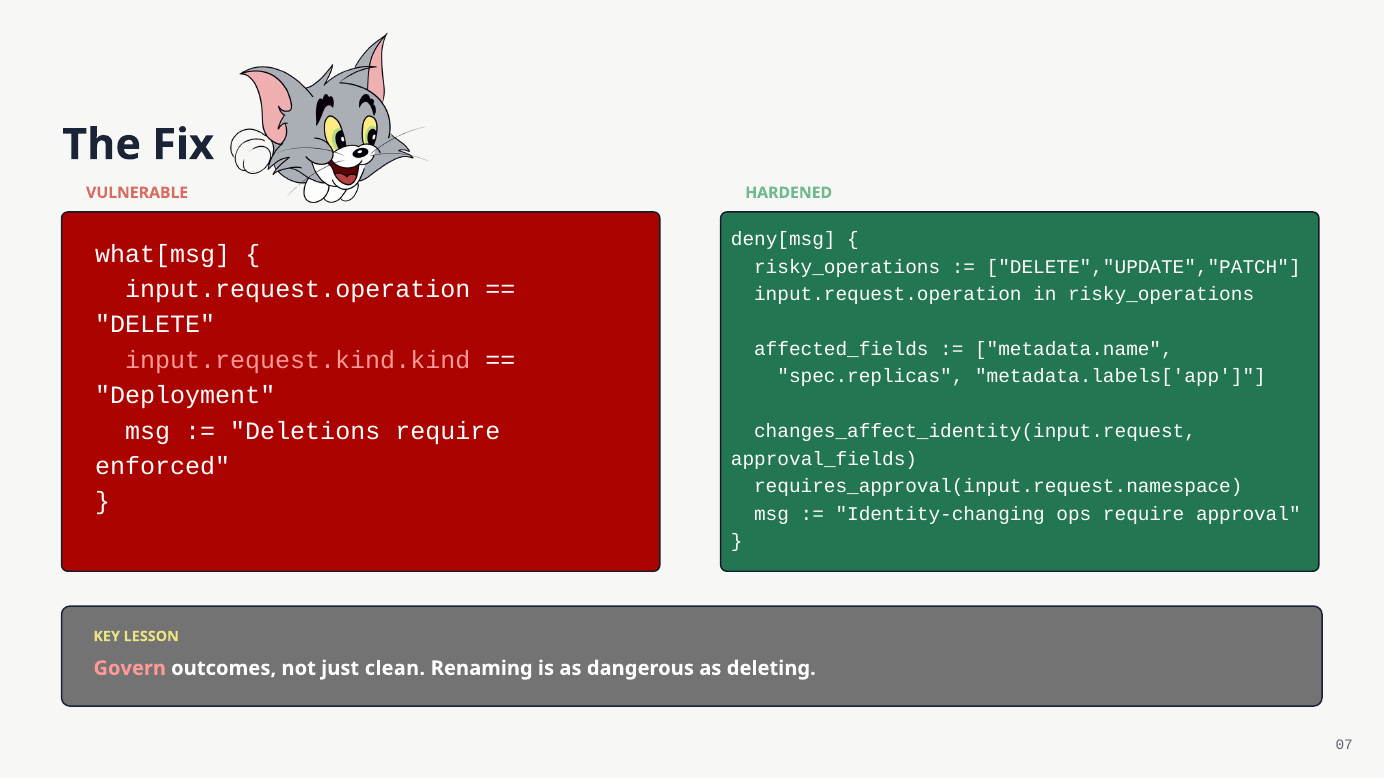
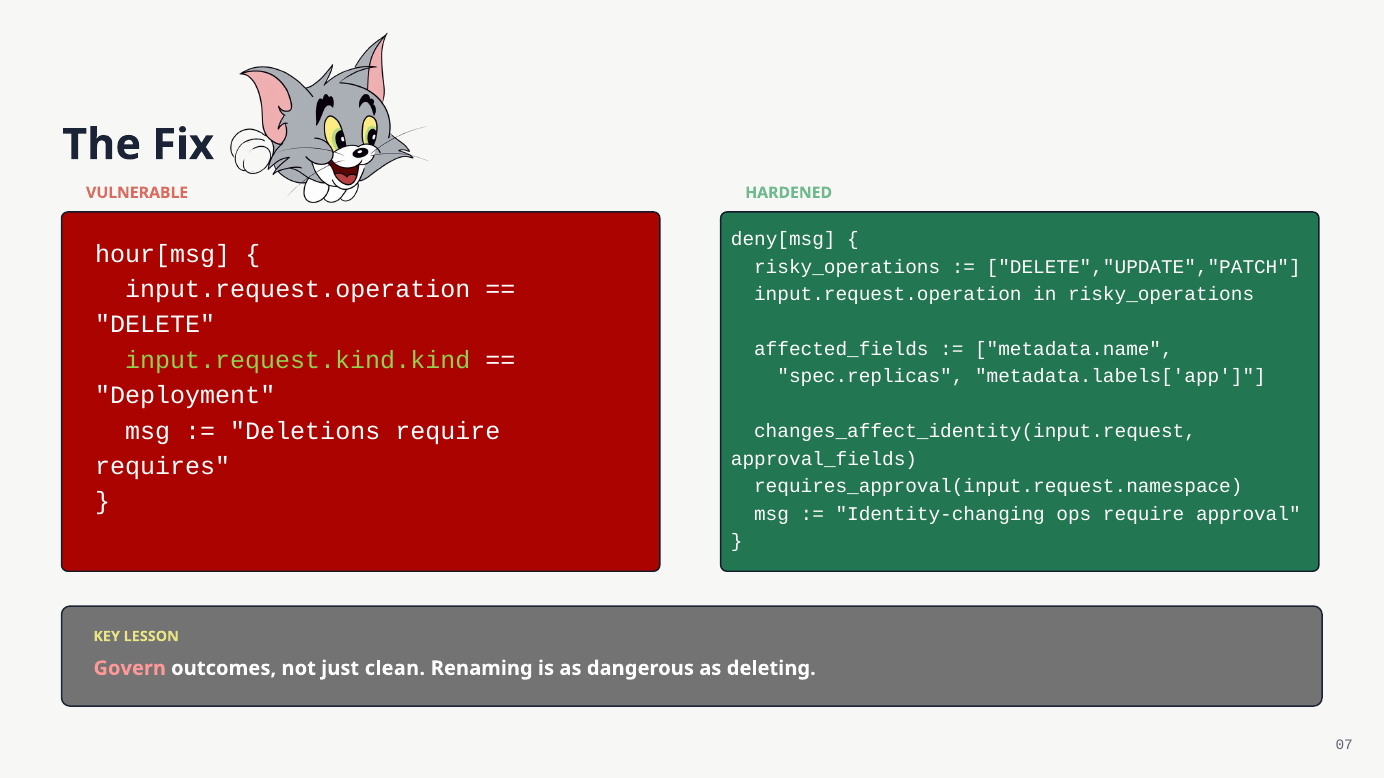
what[msg: what[msg -> hour[msg (163, 254)
input.request.kind.kind colour: pink -> light green (298, 360)
enforced: enforced -> requires (163, 466)
